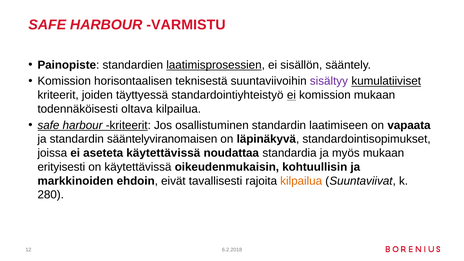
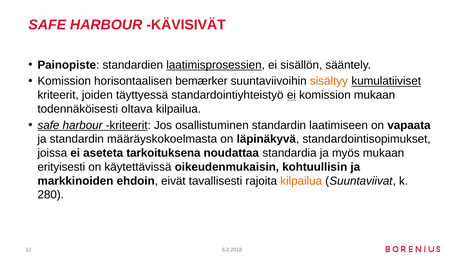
VARMISTU: VARMISTU -> KÄVISIVÄT (186, 25)
teknisestä: teknisestä -> bemærker (201, 81)
sisältyy colour: purple -> orange (329, 81)
sääntelyviranomaisen: sääntelyviranomaisen -> määräyskokoelmasta (162, 139)
aseteta käytettävissä: käytettävissä -> tarkoituksena (163, 153)
